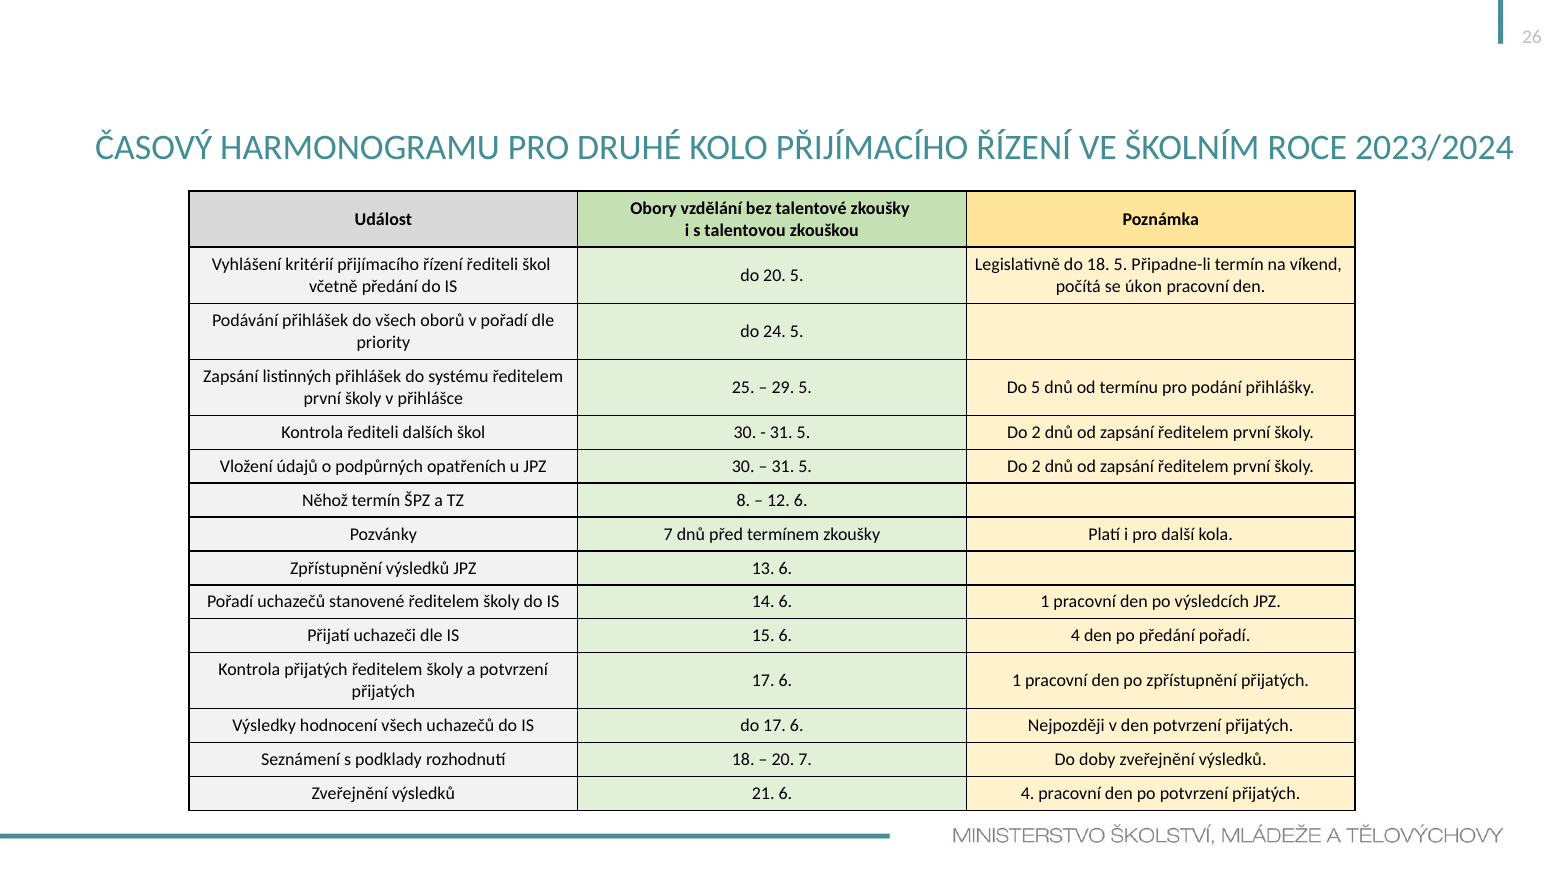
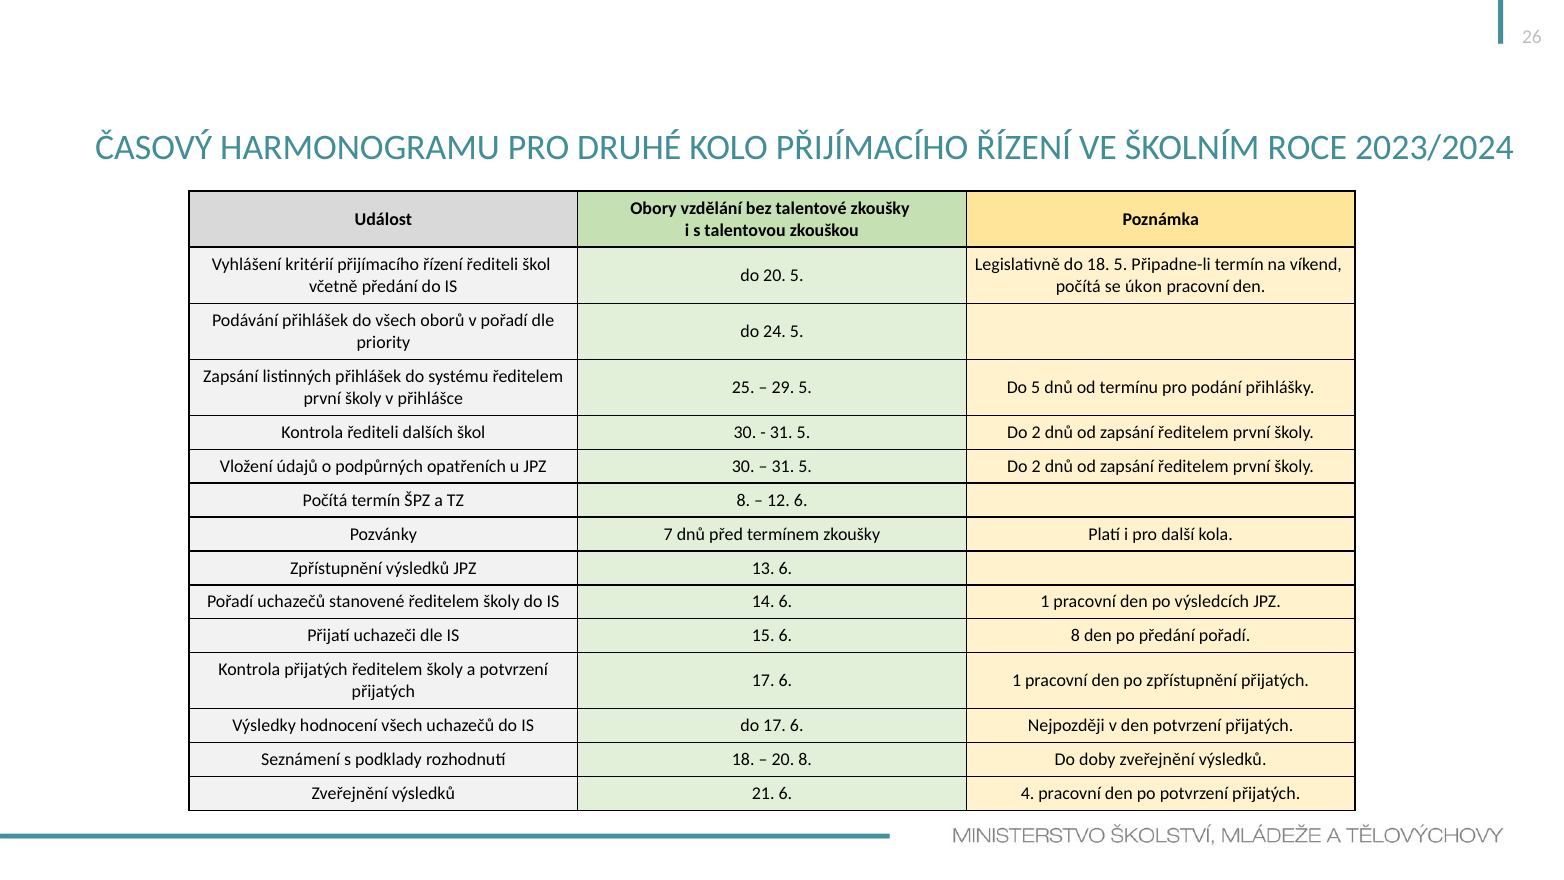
Něhož: Něhož -> Počítá (325, 500)
15 6 4: 4 -> 8 (1075, 636)
20 7: 7 -> 8 (805, 760)
